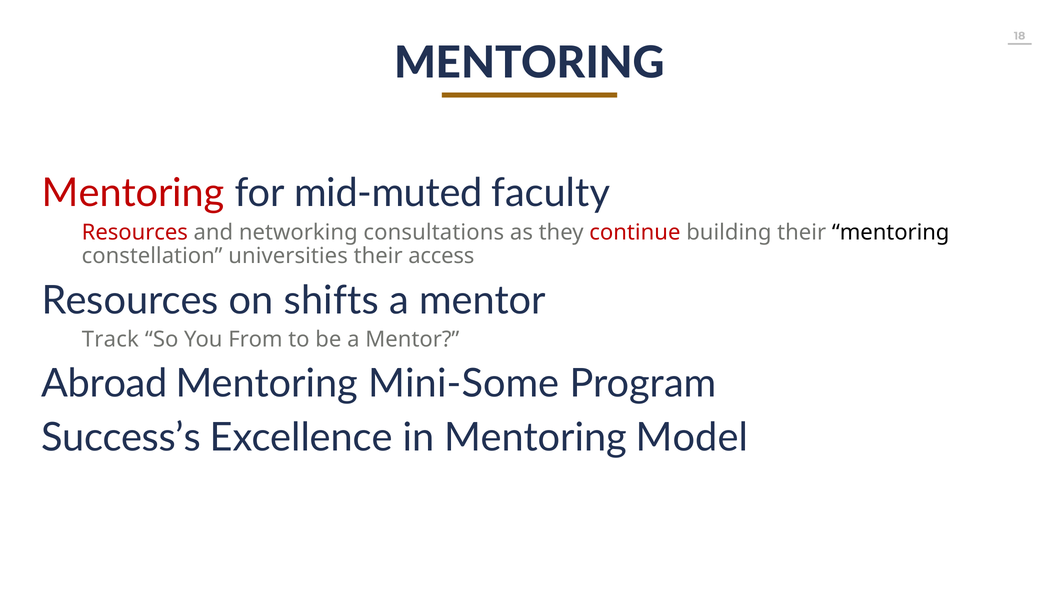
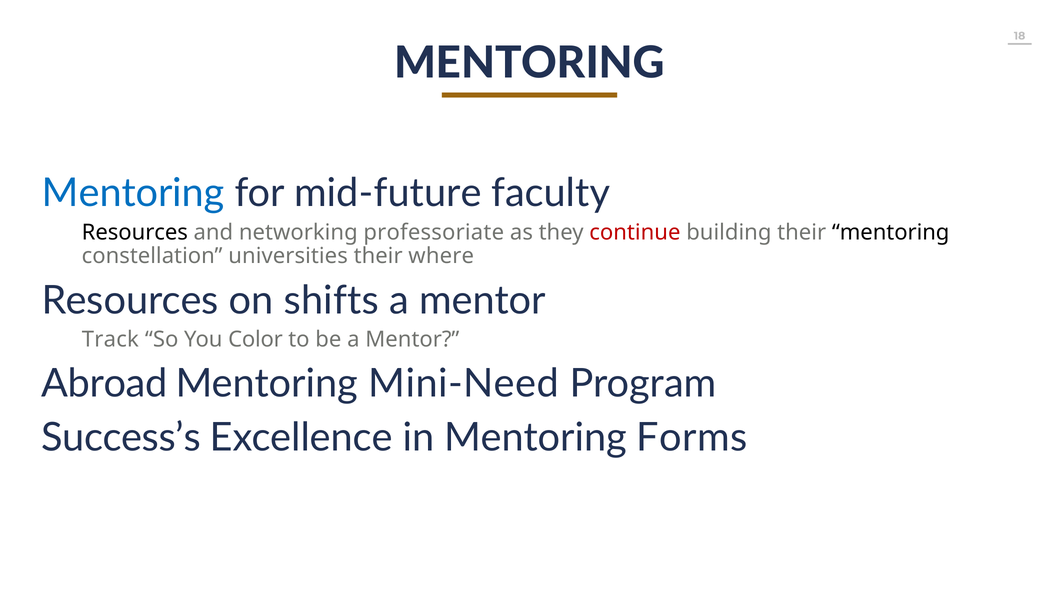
Mentoring colour: red -> blue (133, 193)
mid-muted: mid-muted -> mid-future (388, 193)
Resources colour: red -> black (135, 232)
consultations: consultations -> professoriate (434, 232)
access: access -> where (441, 256)
From: From -> Color (256, 339)
Mini-Some: Mini-Some -> Mini-Need (464, 384)
Model: Model -> Forms (692, 438)
